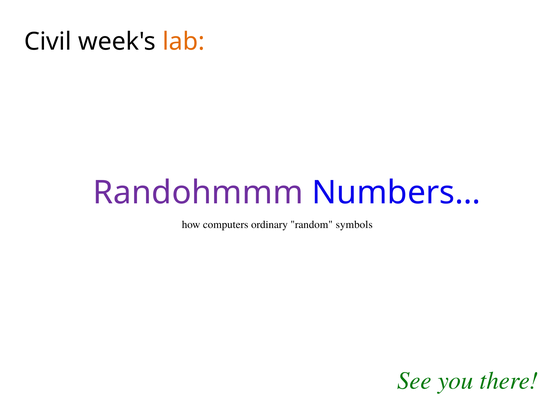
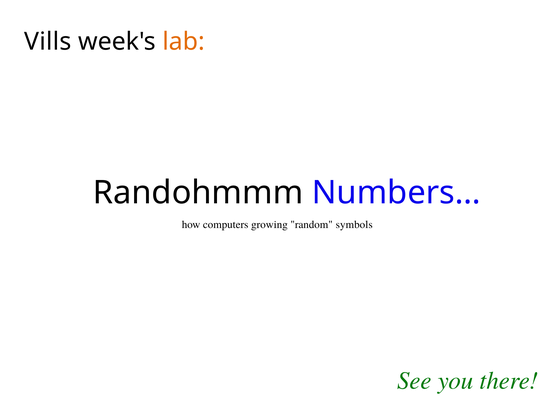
Civil: Civil -> Vills (48, 42)
Randohmmm colour: purple -> black (198, 193)
ordinary: ordinary -> growing (269, 224)
